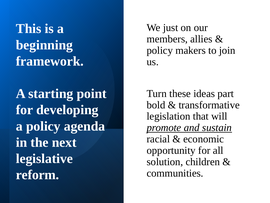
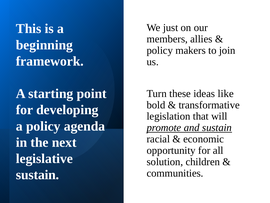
part: part -> like (226, 93)
reform: reform -> sustain (38, 174)
